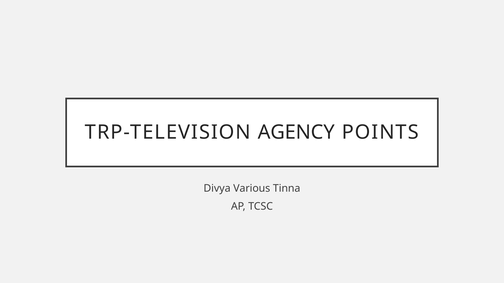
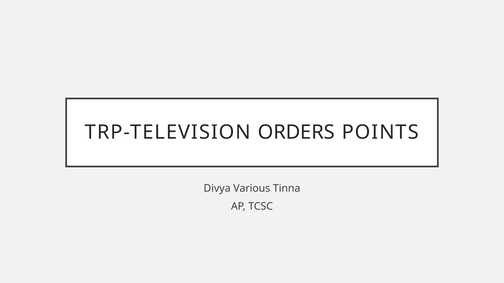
AGENCY: AGENCY -> ORDERS (296, 133)
